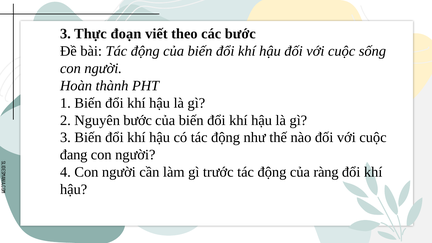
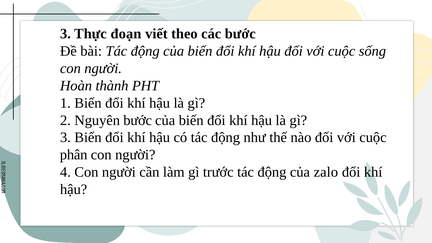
đang: đang -> phân (74, 155)
ràng: ràng -> zalo (326, 172)
